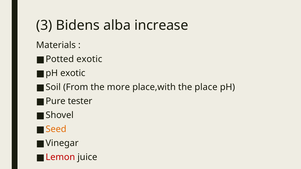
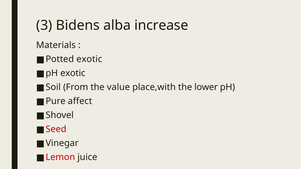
more: more -> value (118, 87)
place: place -> lower (206, 87)
tester: tester -> affect (80, 101)
Seed colour: orange -> red (56, 129)
